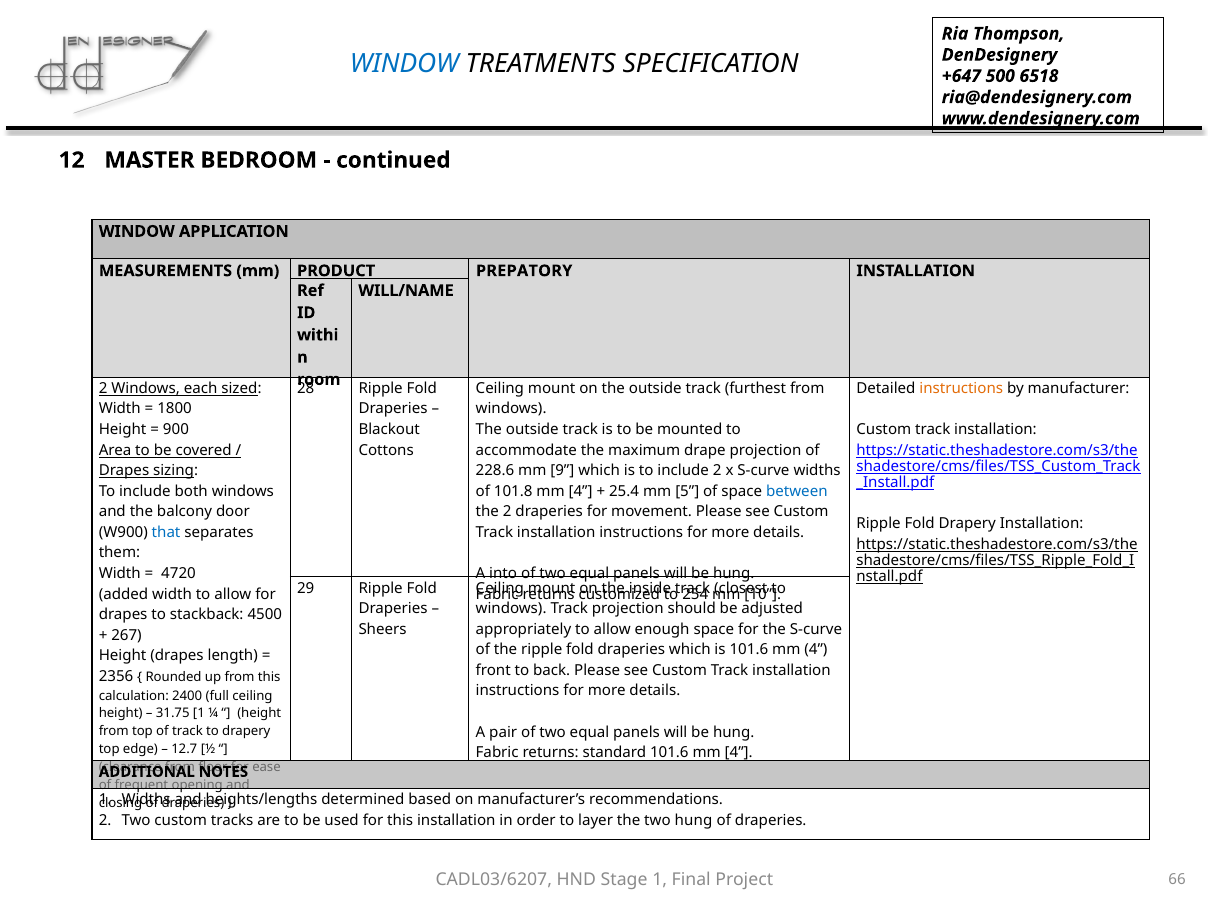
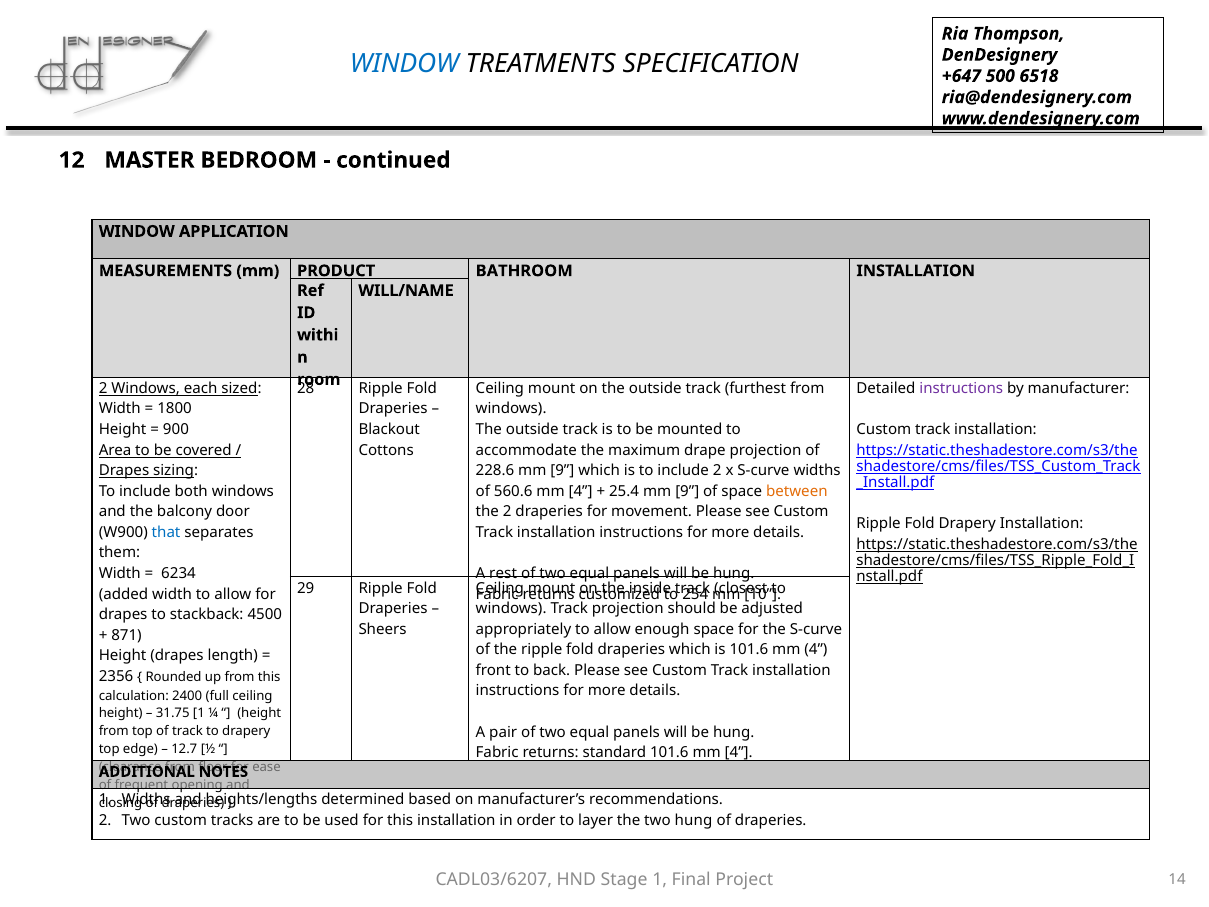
PREPATORY: PREPATORY -> BATHROOM (524, 271)
instructions colour: orange -> purple (961, 388)
101.8: 101.8 -> 560.6 (513, 491)
25.4 mm 5: 5 -> 9 (687, 491)
between colour: blue -> orange (797, 491)
4720: 4720 -> 6234 (179, 573)
into: into -> rest (503, 573)
267: 267 -> 871 (127, 635)
66: 66 -> 14 (1177, 880)
